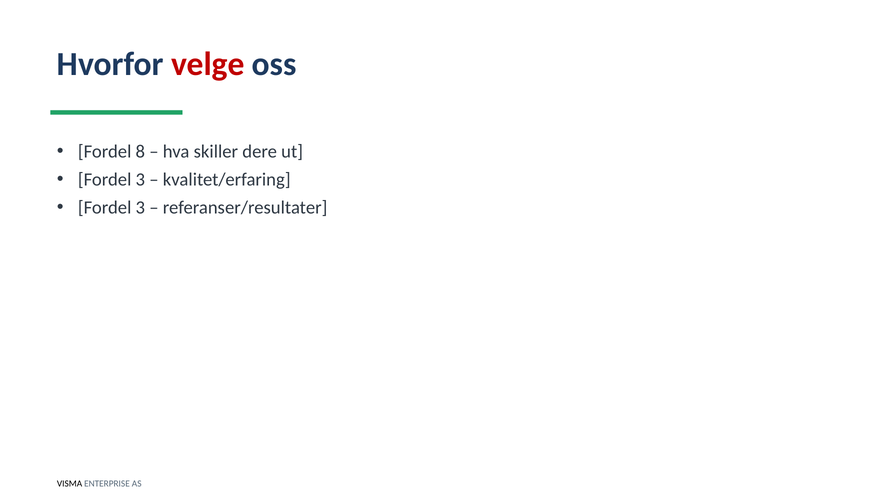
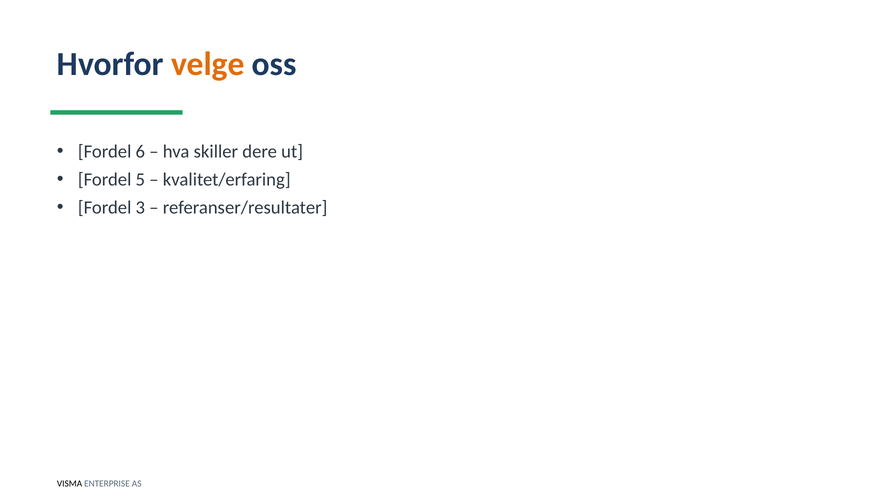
velge colour: red -> orange (208, 64)
8: 8 -> 6 (140, 152)
3: 3 -> 5 (140, 180)
